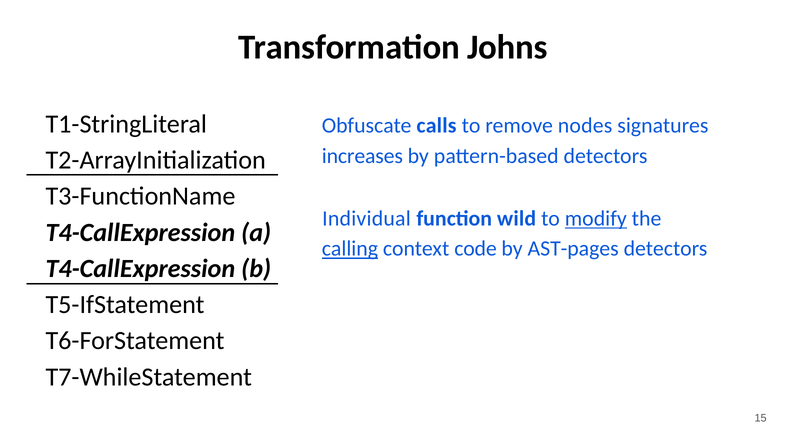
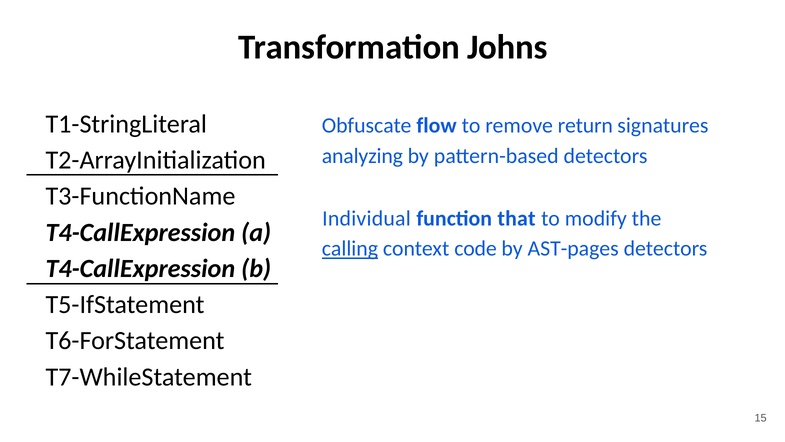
calls: calls -> flow (437, 126)
nodes: nodes -> return (585, 126)
increases: increases -> analyzing (362, 156)
wild: wild -> that (516, 218)
modify underline: present -> none (596, 218)
